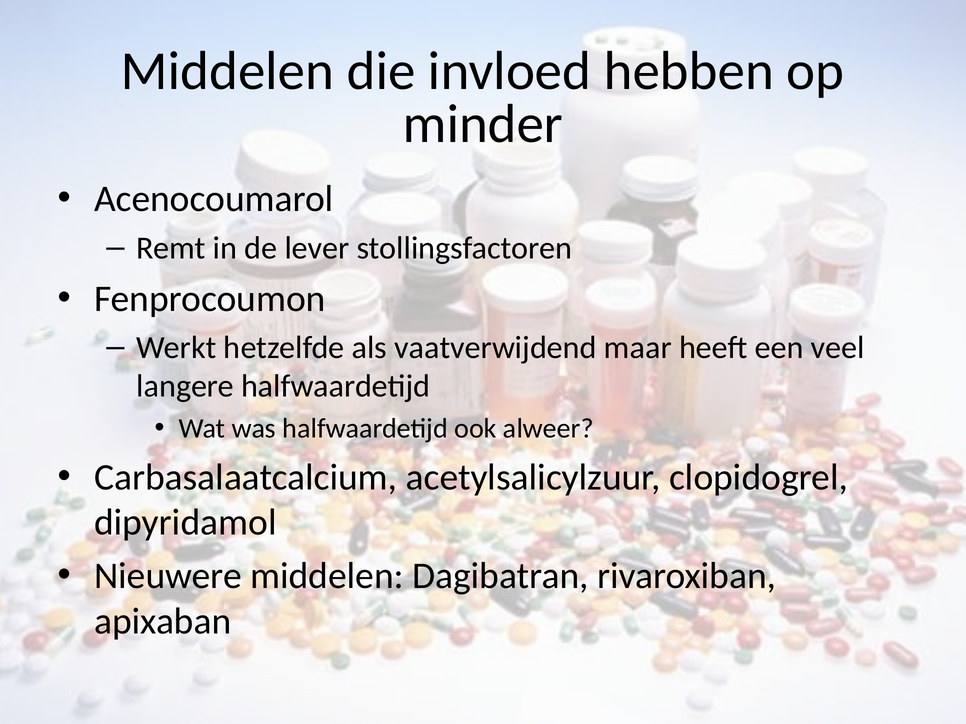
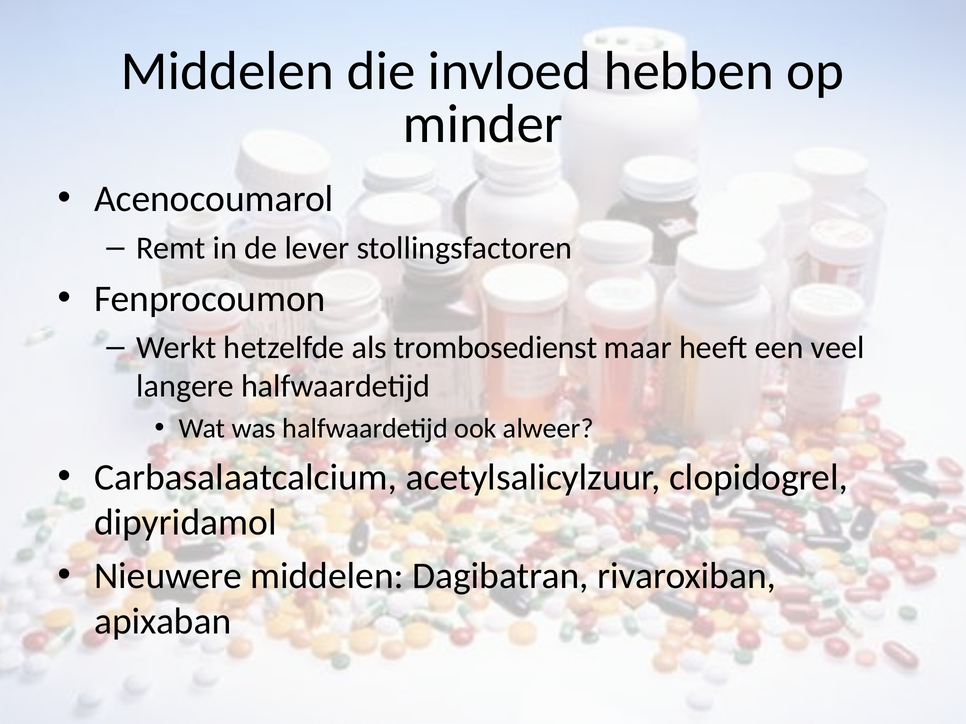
vaatverwijdend: vaatverwijdend -> trombosedienst (496, 348)
